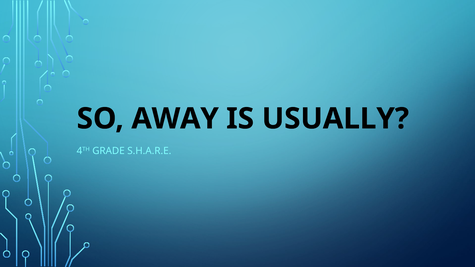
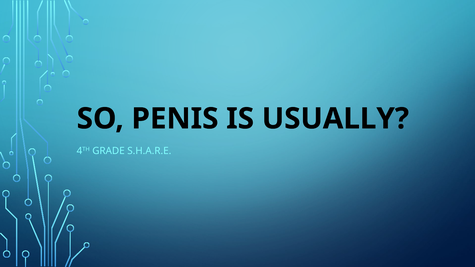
AWAY: AWAY -> PENIS (175, 119)
